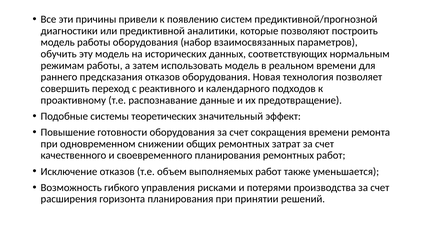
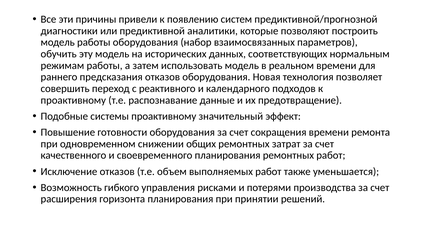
системы теоретических: теоретических -> проактивному (164, 116)
